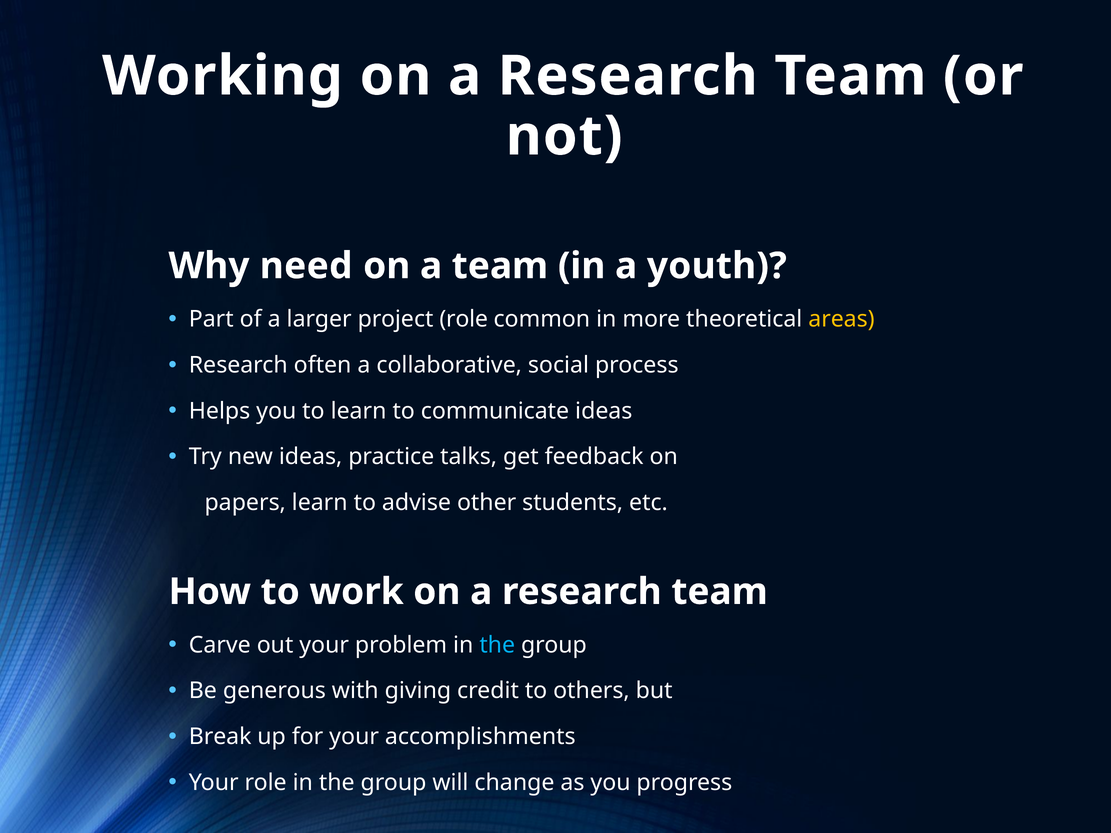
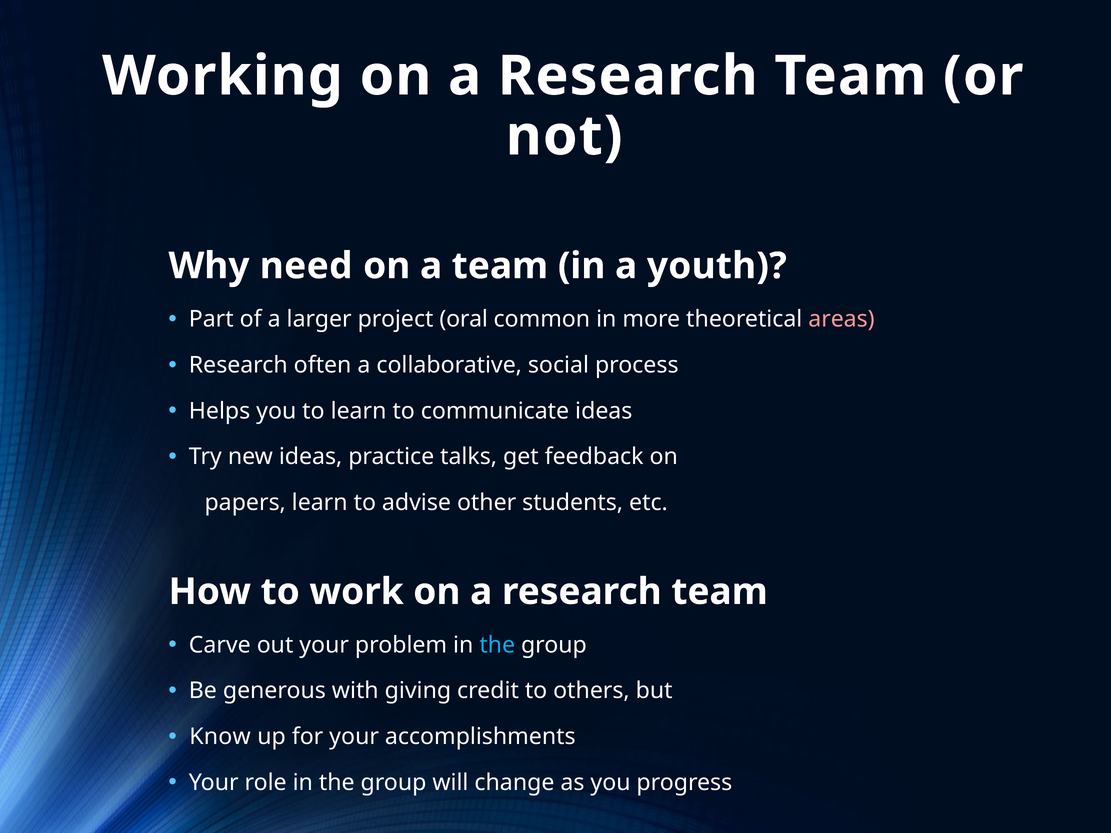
project role: role -> oral (464, 319)
areas colour: yellow -> pink (841, 319)
Break: Break -> Know (220, 737)
